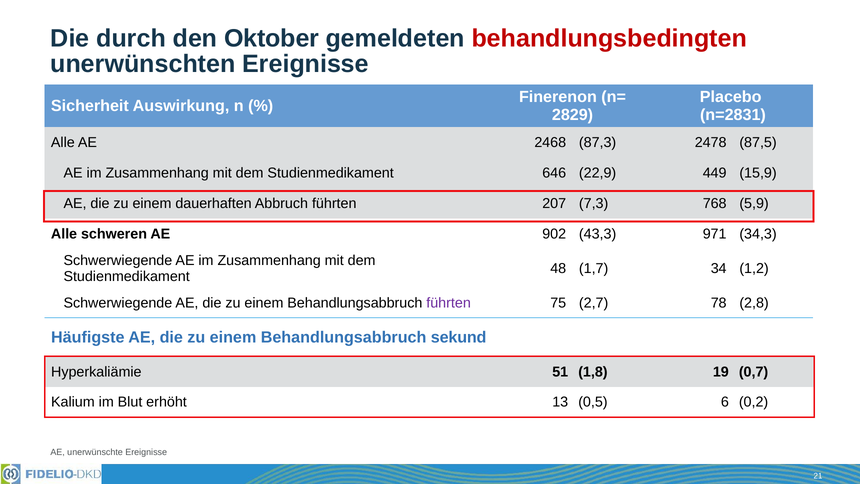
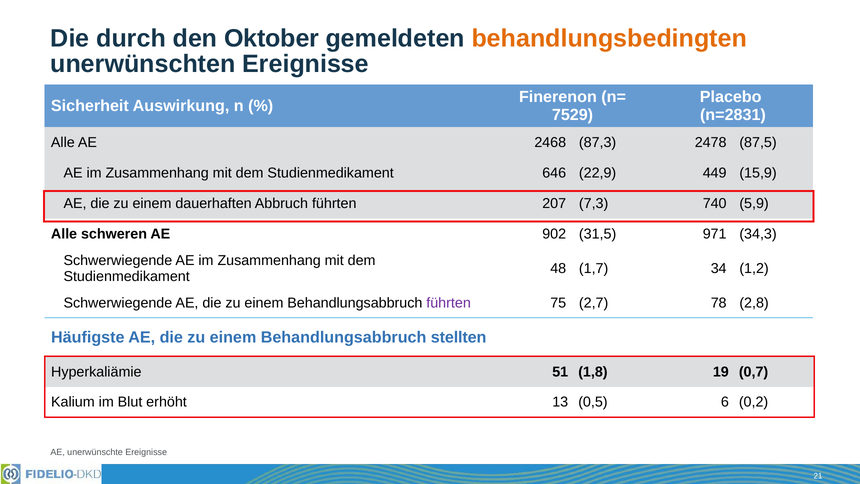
behandlungsbedingten colour: red -> orange (609, 39)
2829: 2829 -> 7529 (573, 115)
768: 768 -> 740 (715, 203)
43,3: 43,3 -> 31,5 (598, 234)
sekund: sekund -> stellten (459, 337)
